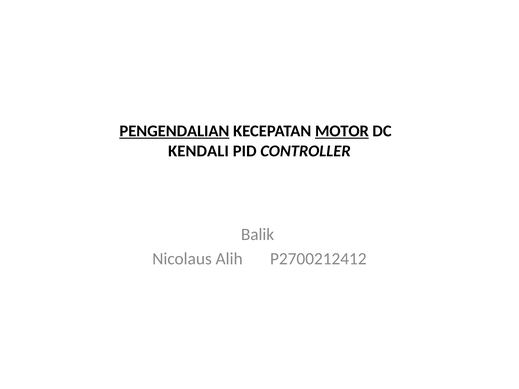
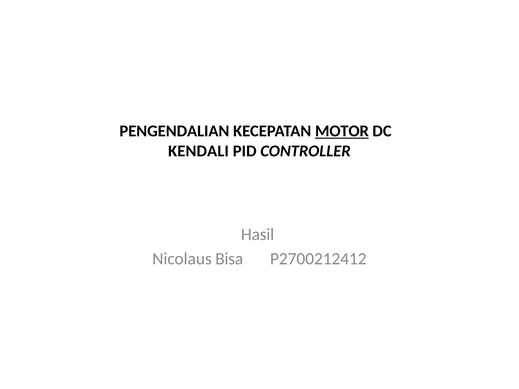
PENGENDALIAN underline: present -> none (174, 131)
Balik: Balik -> Hasil (258, 235)
Alih: Alih -> Bisa (229, 259)
